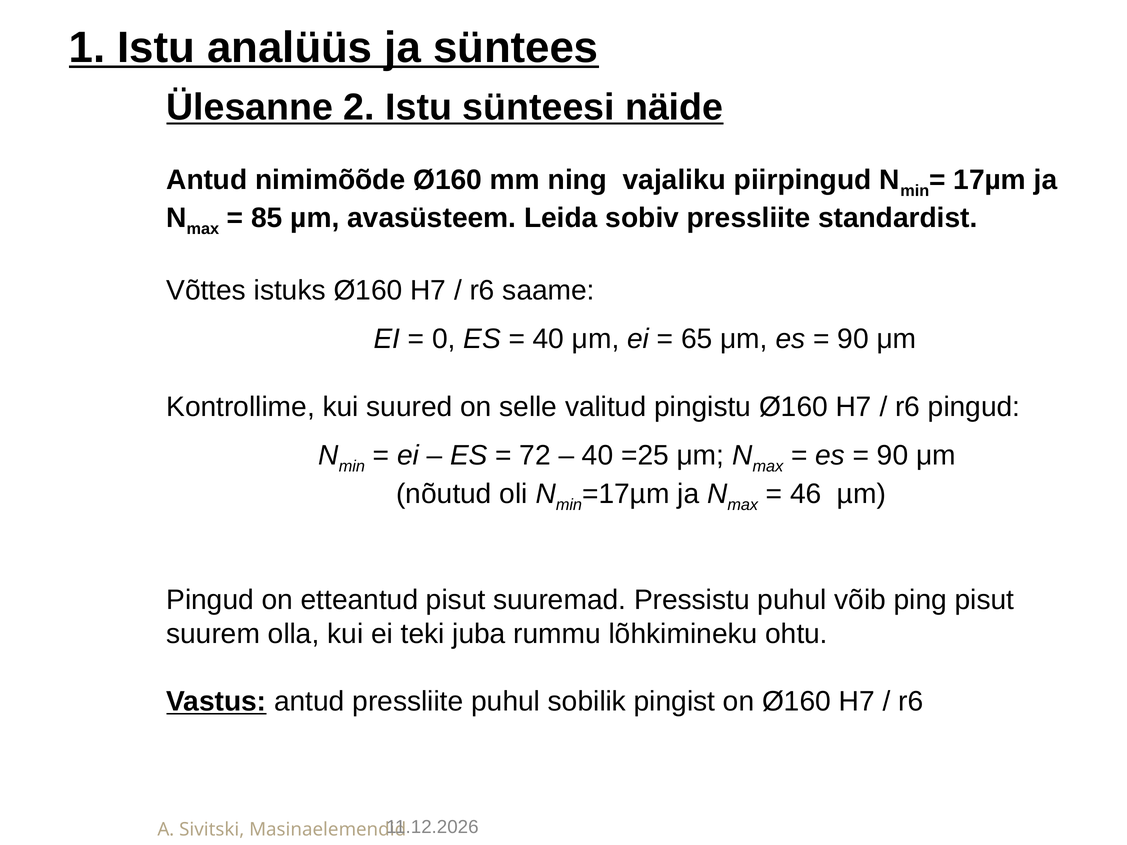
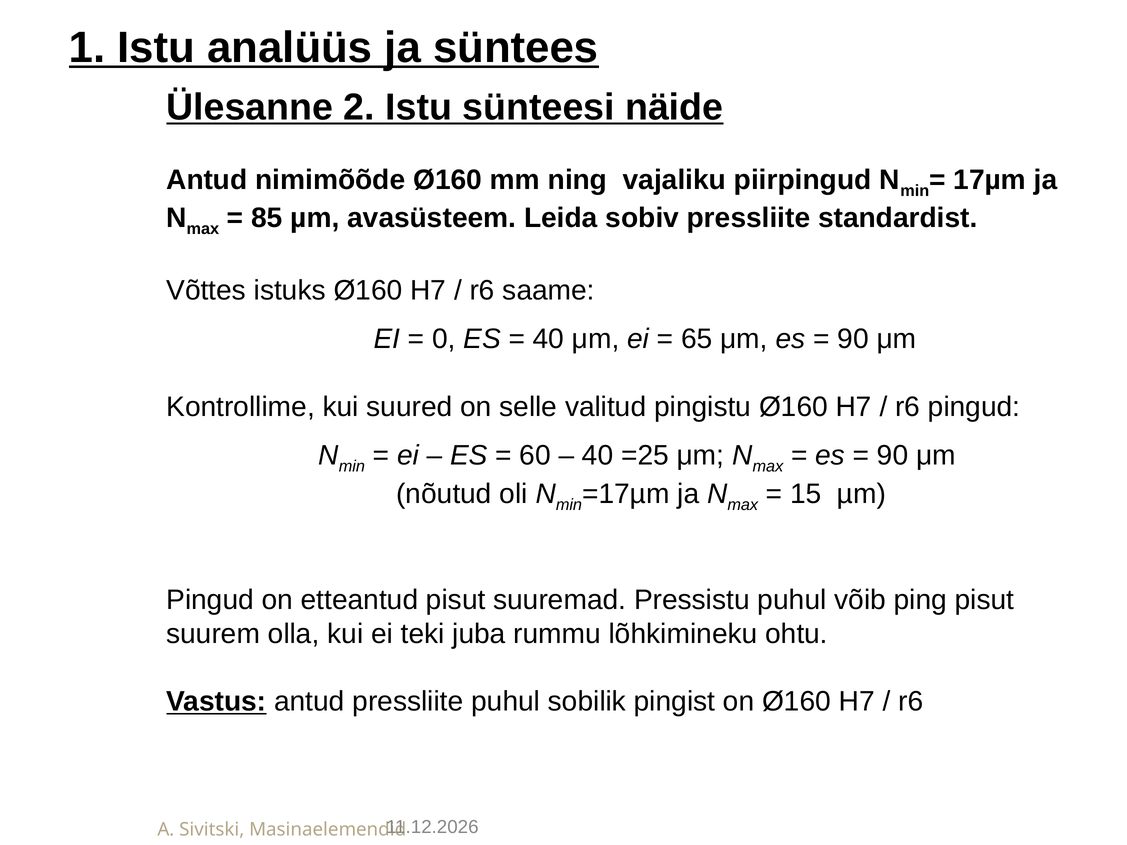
72: 72 -> 60 (535, 456)
46: 46 -> 15 (806, 494)
